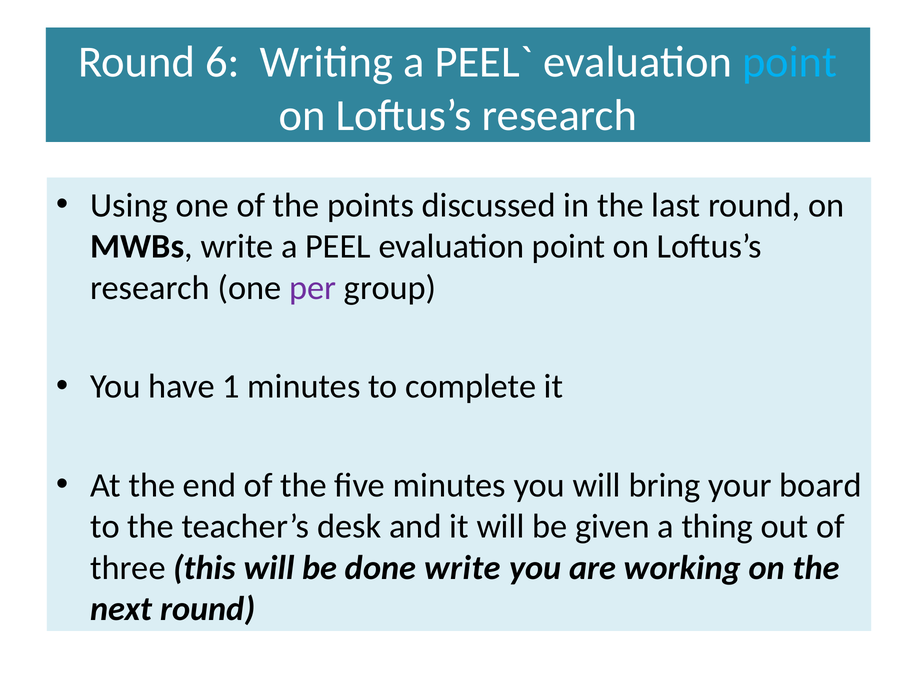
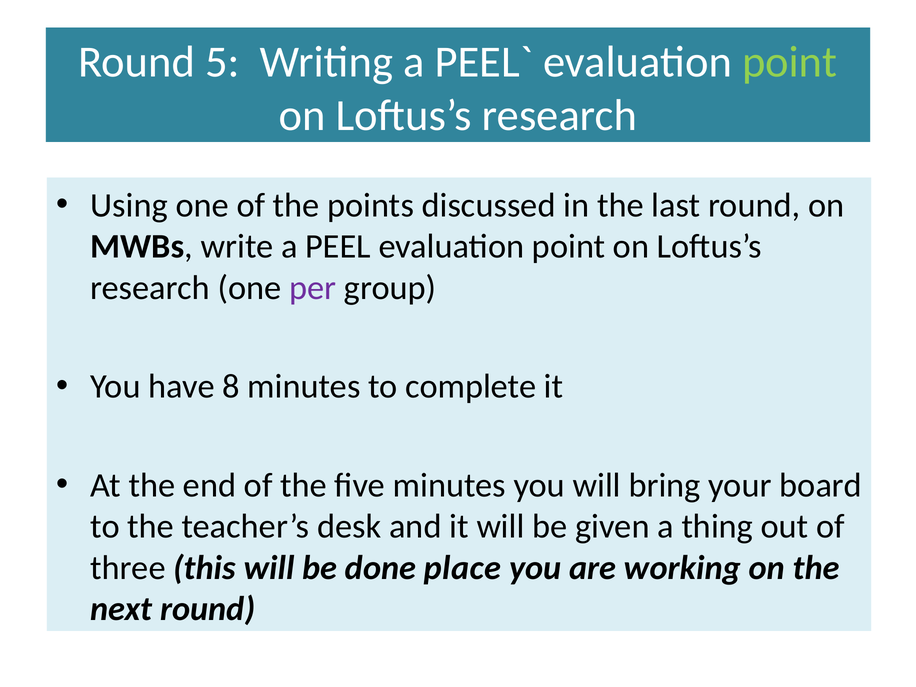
6: 6 -> 5 (222, 62)
point colour: light blue -> light green (790, 62)
1: 1 -> 8 (231, 387)
done write: write -> place (463, 568)
